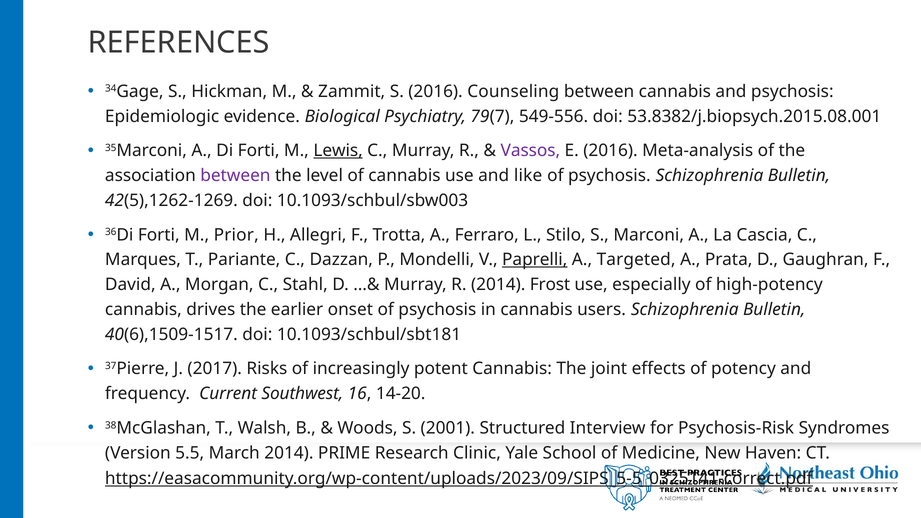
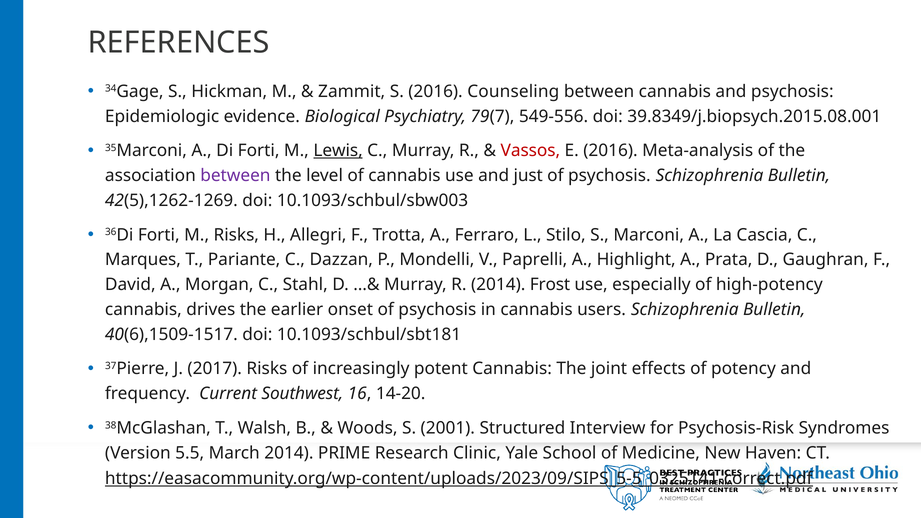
53.8382/j.biopsych.2015.08.001: 53.8382/j.biopsych.2015.08.001 -> 39.8349/j.biopsych.2015.08.001 (754, 116)
Vassos colour: purple -> red (530, 151)
like: like -> just (528, 176)
M Prior: Prior -> Risks (236, 235)
Paprelli underline: present -> none (535, 260)
Targeted: Targeted -> Highlight (636, 260)
